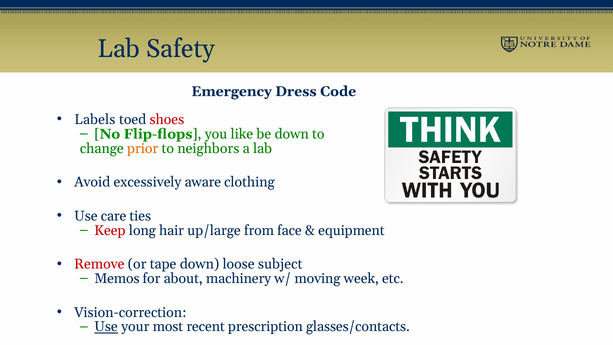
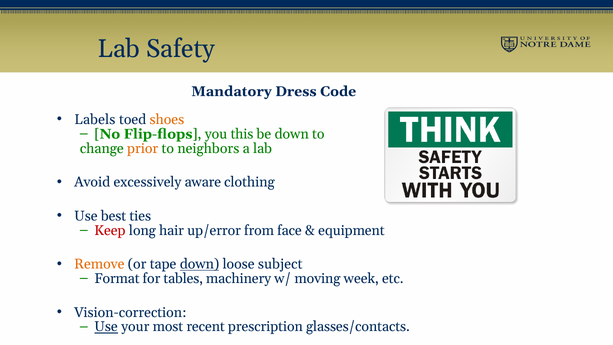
Emergency: Emergency -> Mandatory (232, 91)
shoes colour: red -> orange (167, 119)
like: like -> this (242, 134)
care: care -> best (114, 216)
up/large: up/large -> up/error (214, 230)
Remove colour: red -> orange (99, 264)
down underline: none -> present (200, 264)
Memos: Memos -> Format (117, 278)
about: about -> tables (183, 278)
